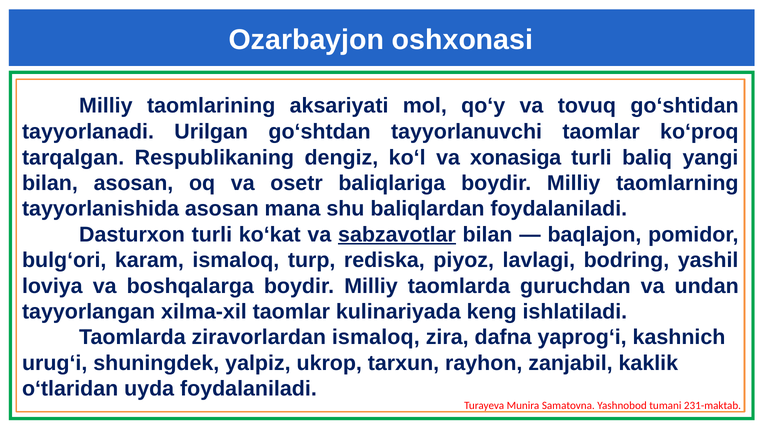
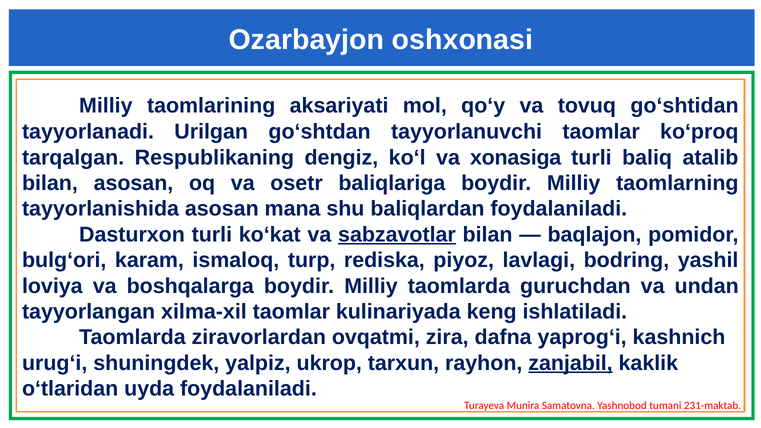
yangi: yangi -> atalib (710, 157)
ziravorlardan ismaloq: ismaloq -> ovqatmi (376, 337)
zanjabil underline: none -> present (570, 363)
